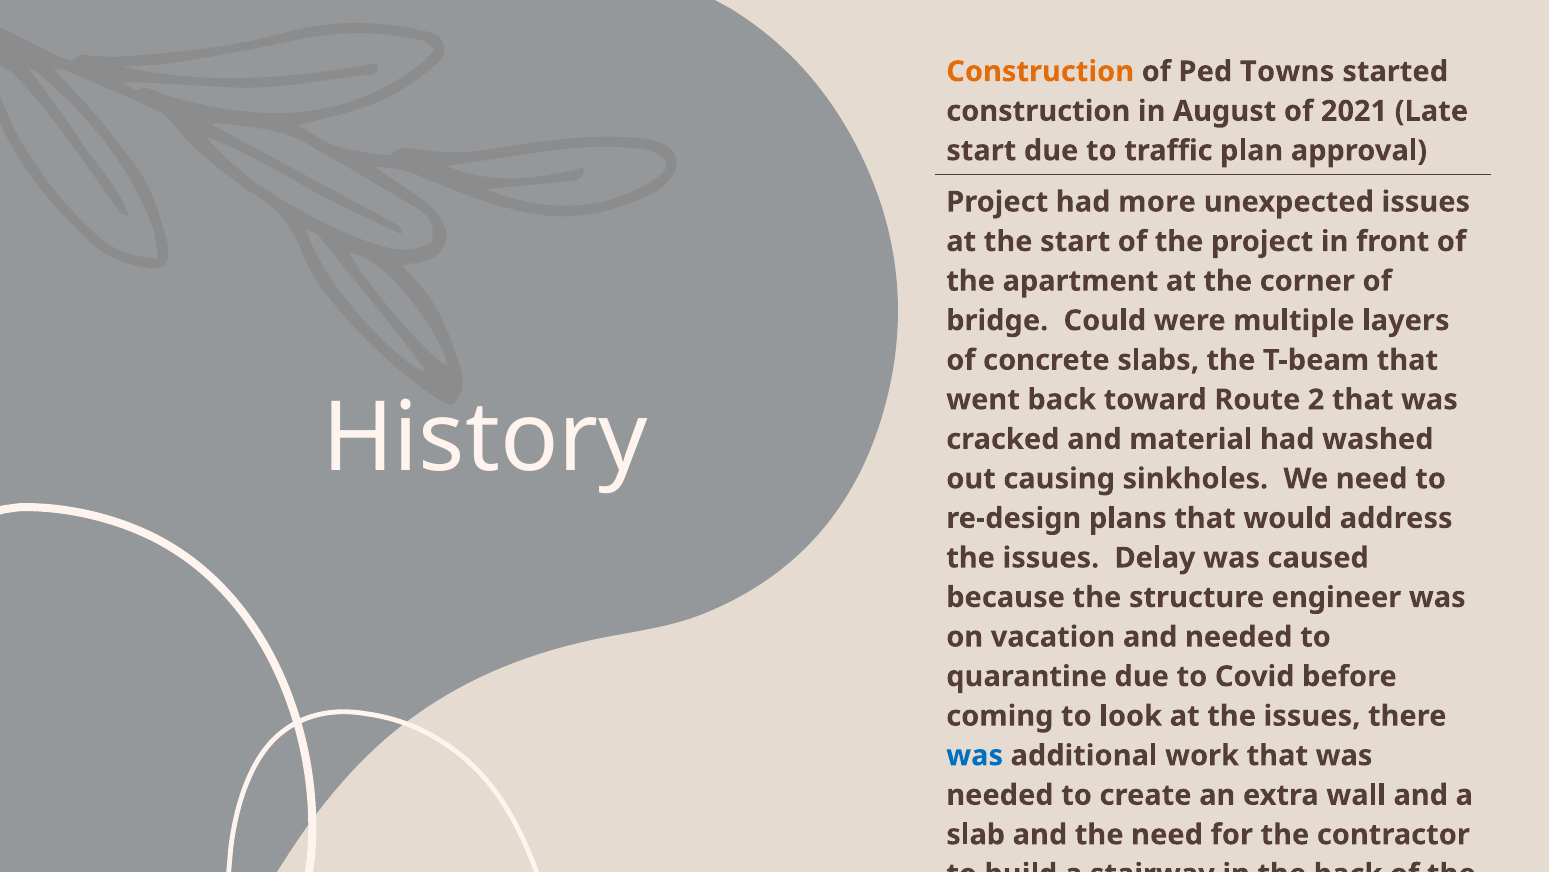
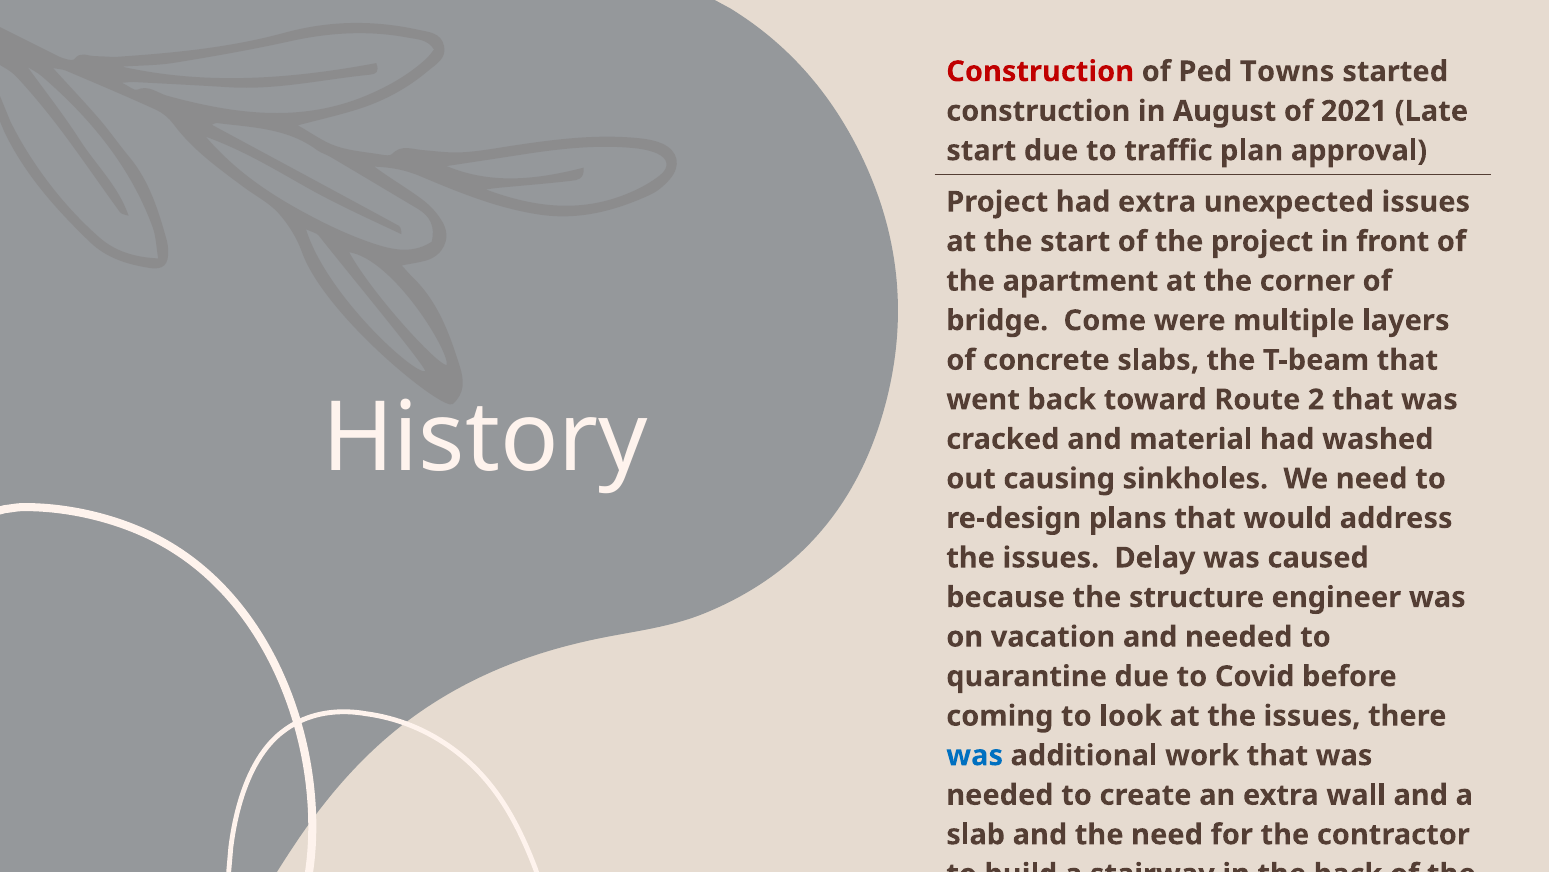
Construction colour: orange -> red (1040, 72)
had more: more -> extra (1157, 202)
Could: Could -> Come (1105, 320)
